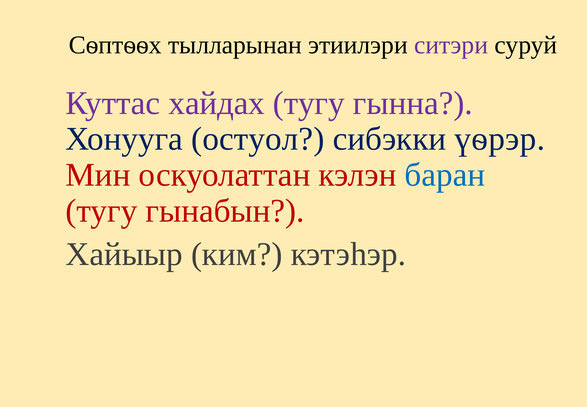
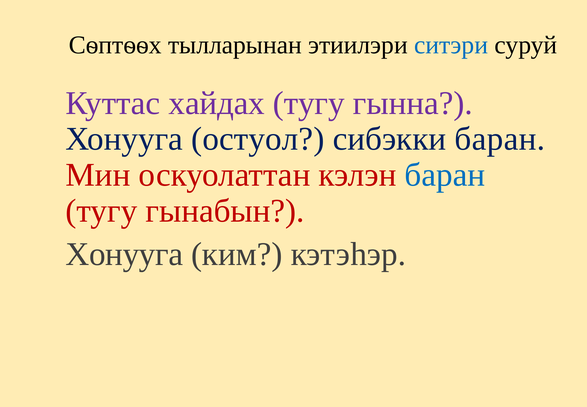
ситэри colour: purple -> blue (451, 45)
сибэкки үѳрэр: үѳрэр -> баран (500, 139)
Хайыыр: Хайыыр -> Хонууга (124, 254)
